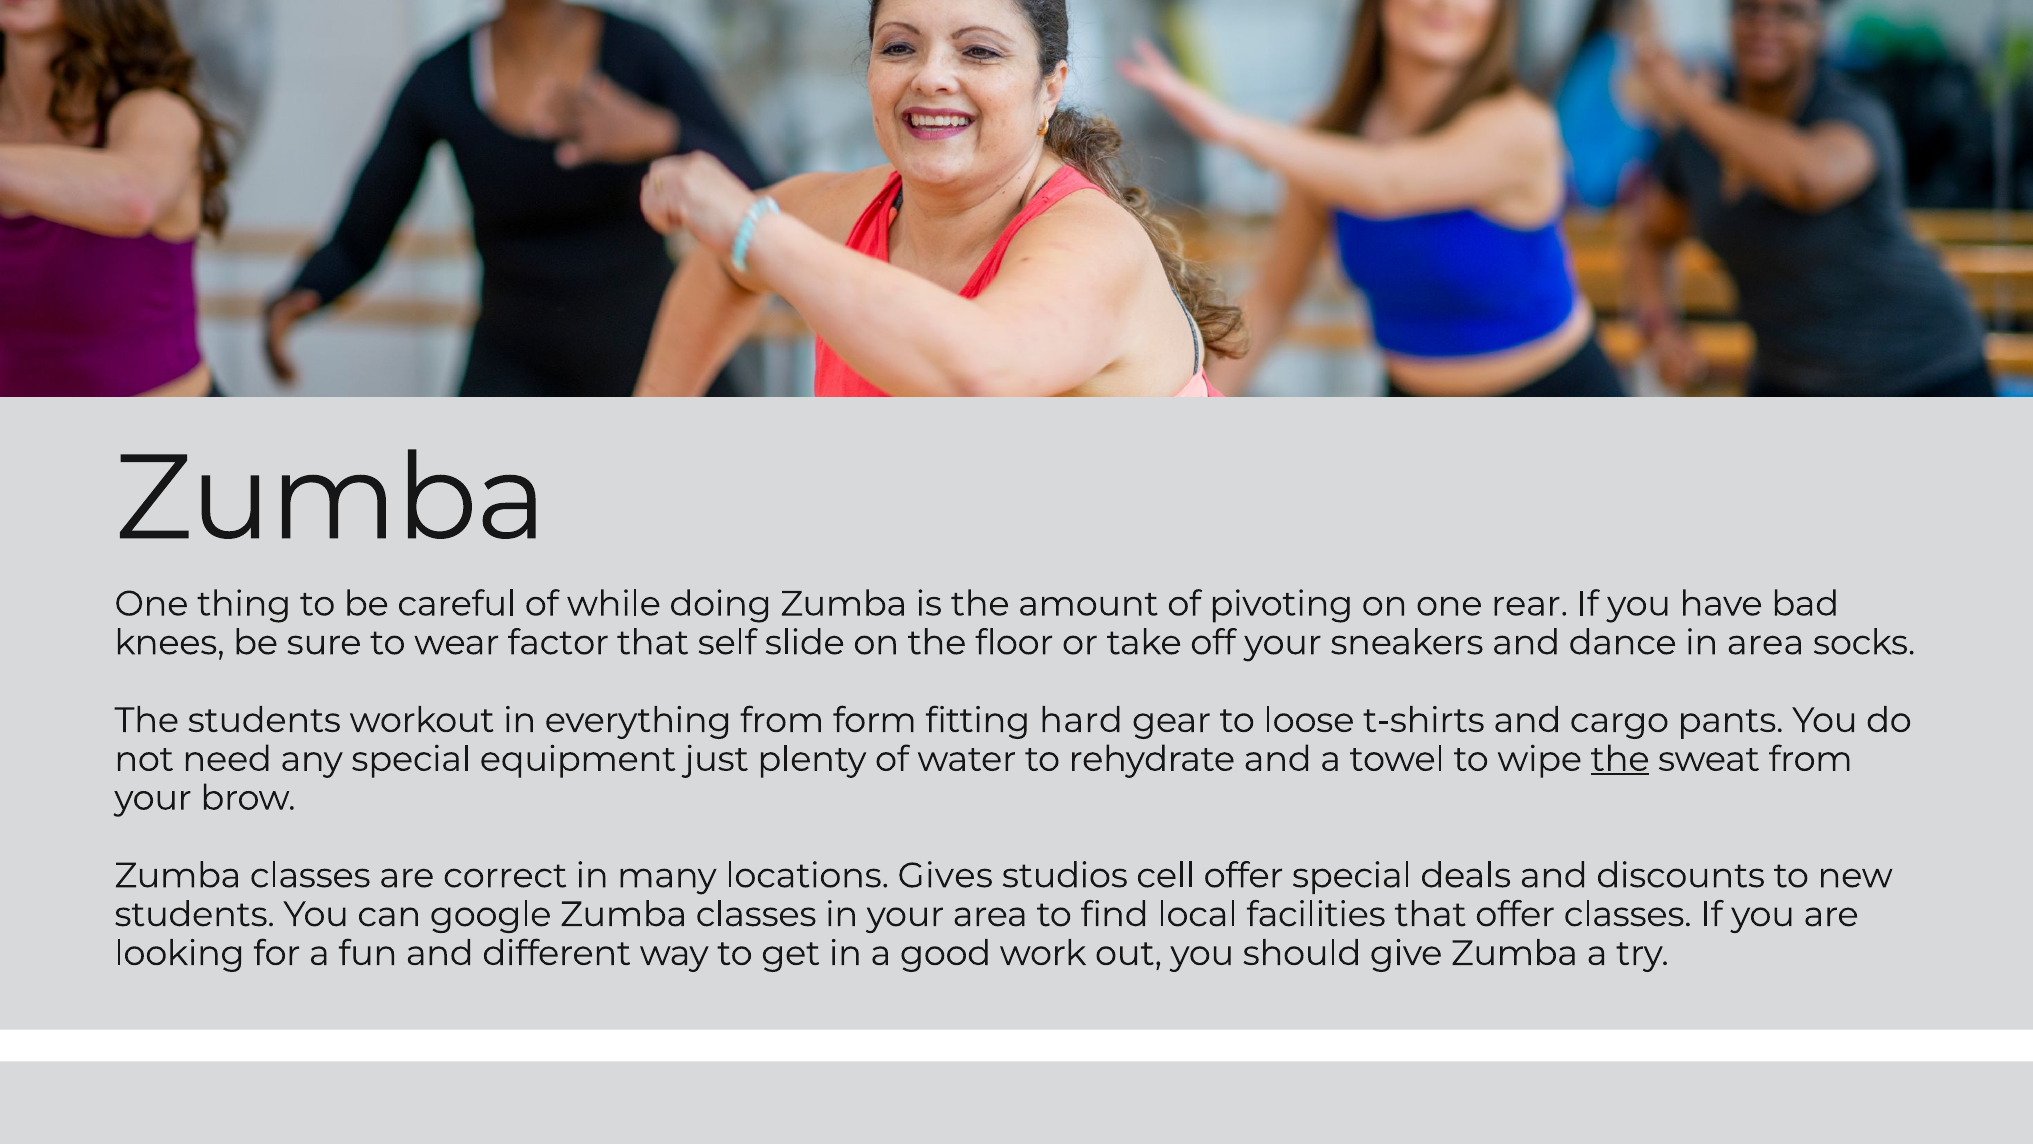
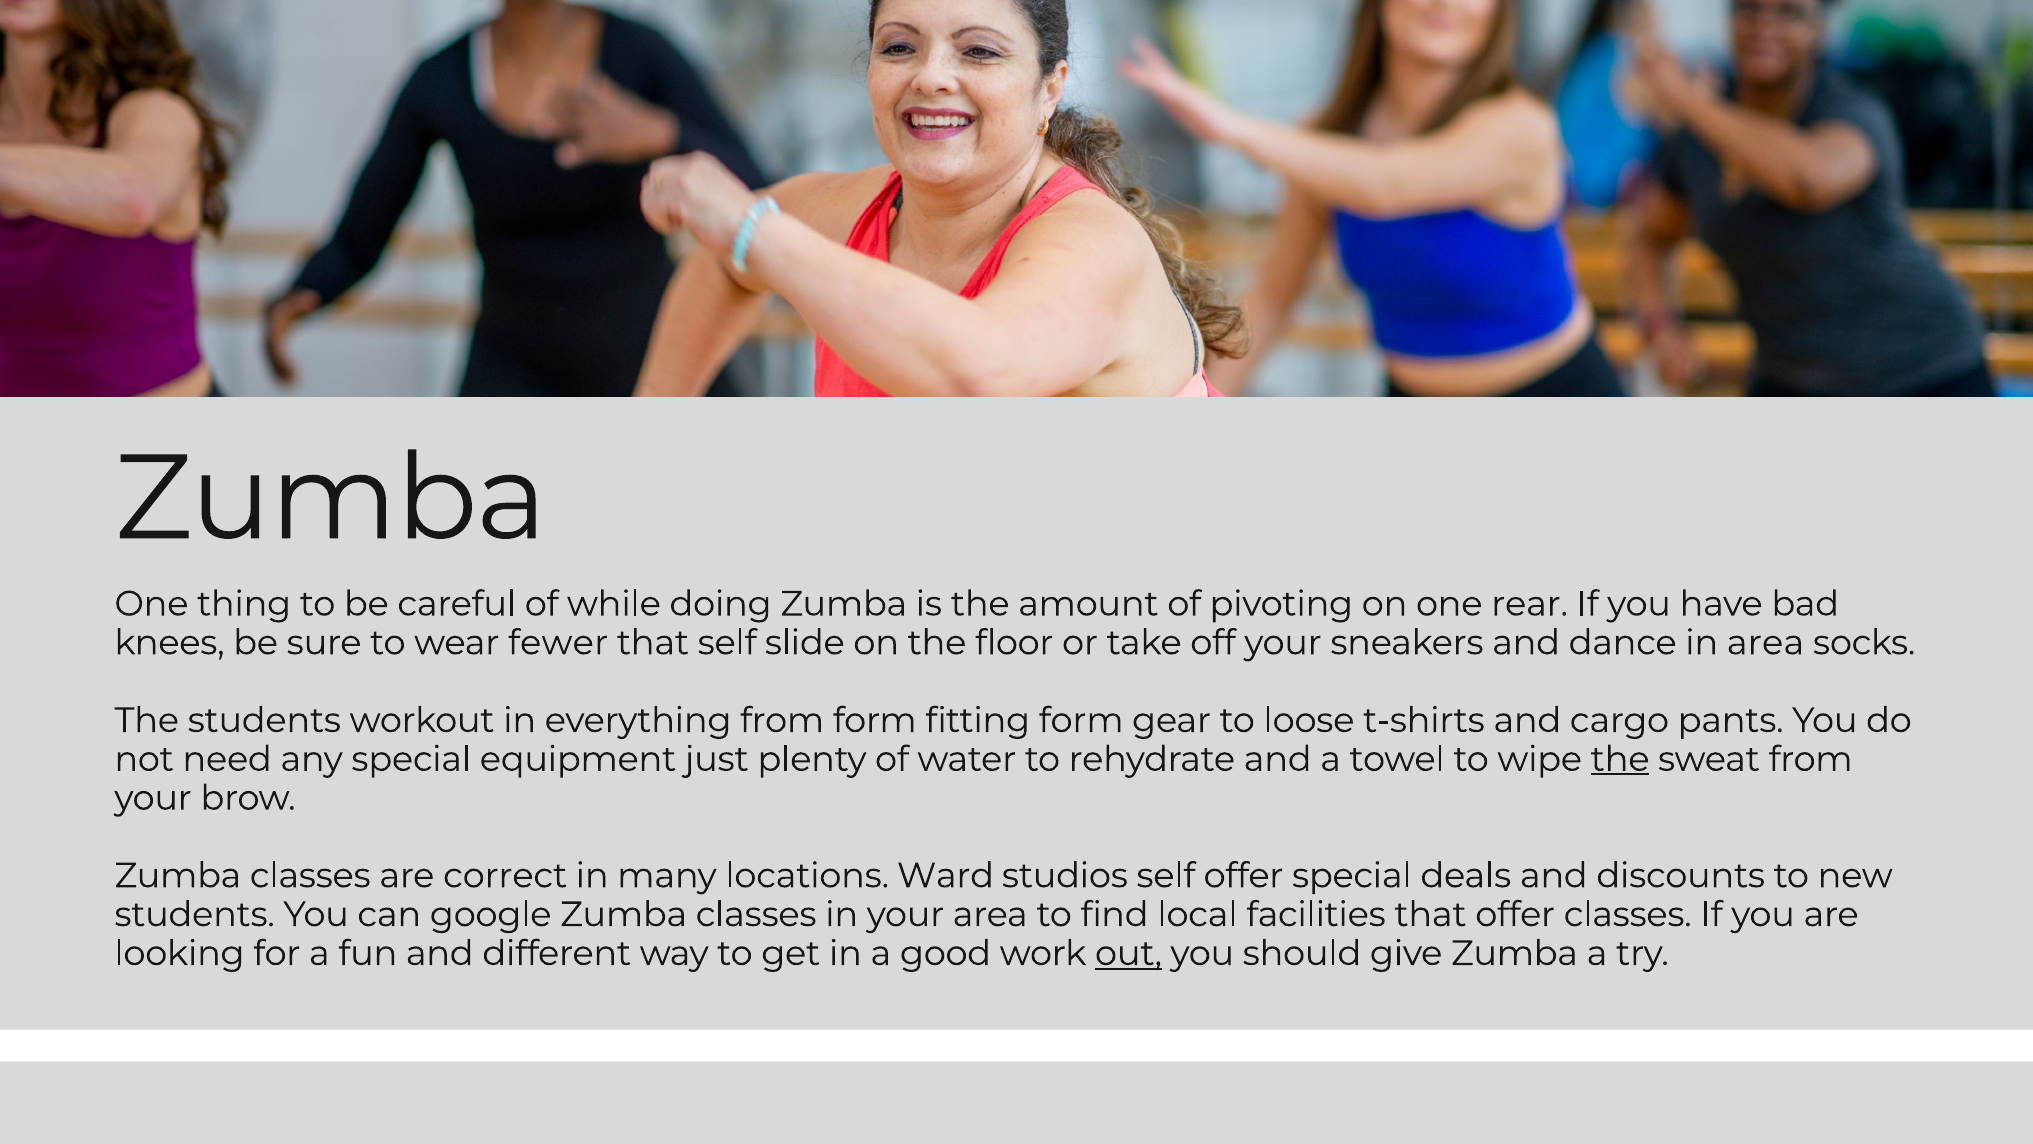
factor: factor -> fewer (558, 642)
fitting hard: hard -> form (1081, 720)
Gives: Gives -> Ward (946, 875)
studios cell: cell -> self (1166, 875)
out underline: none -> present (1128, 953)
